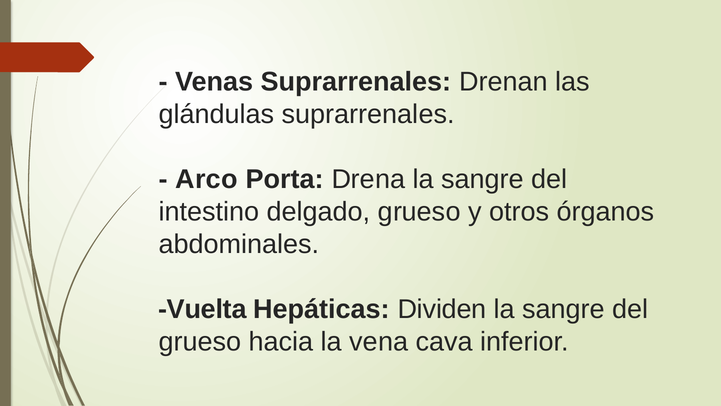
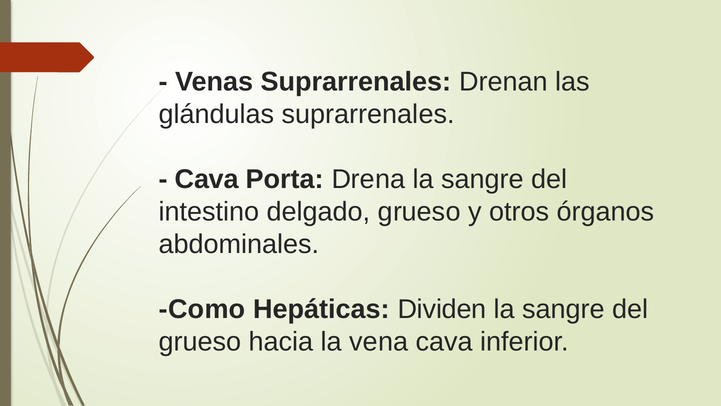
Arco: Arco -> Cava (207, 179)
Vuelta: Vuelta -> Como (202, 309)
